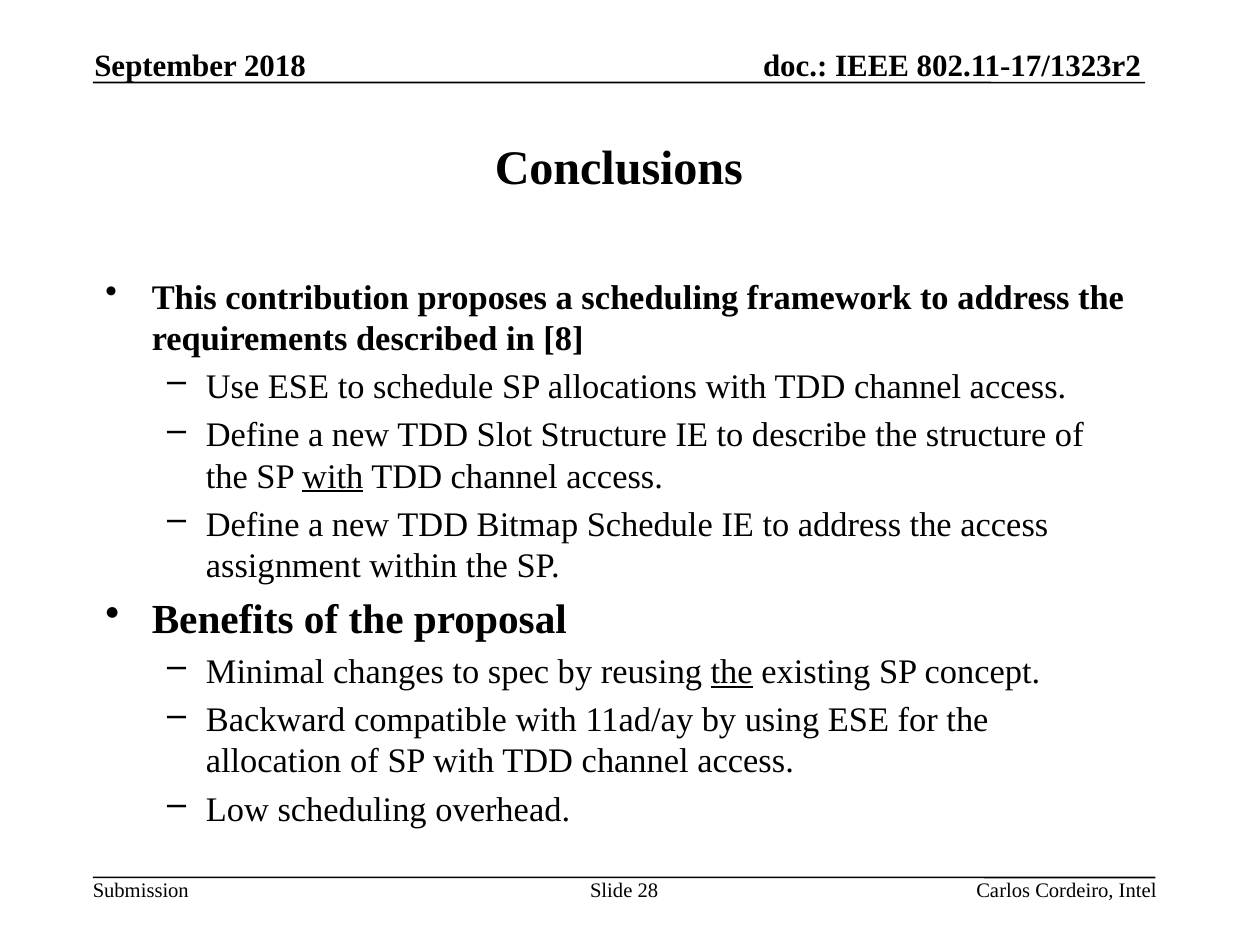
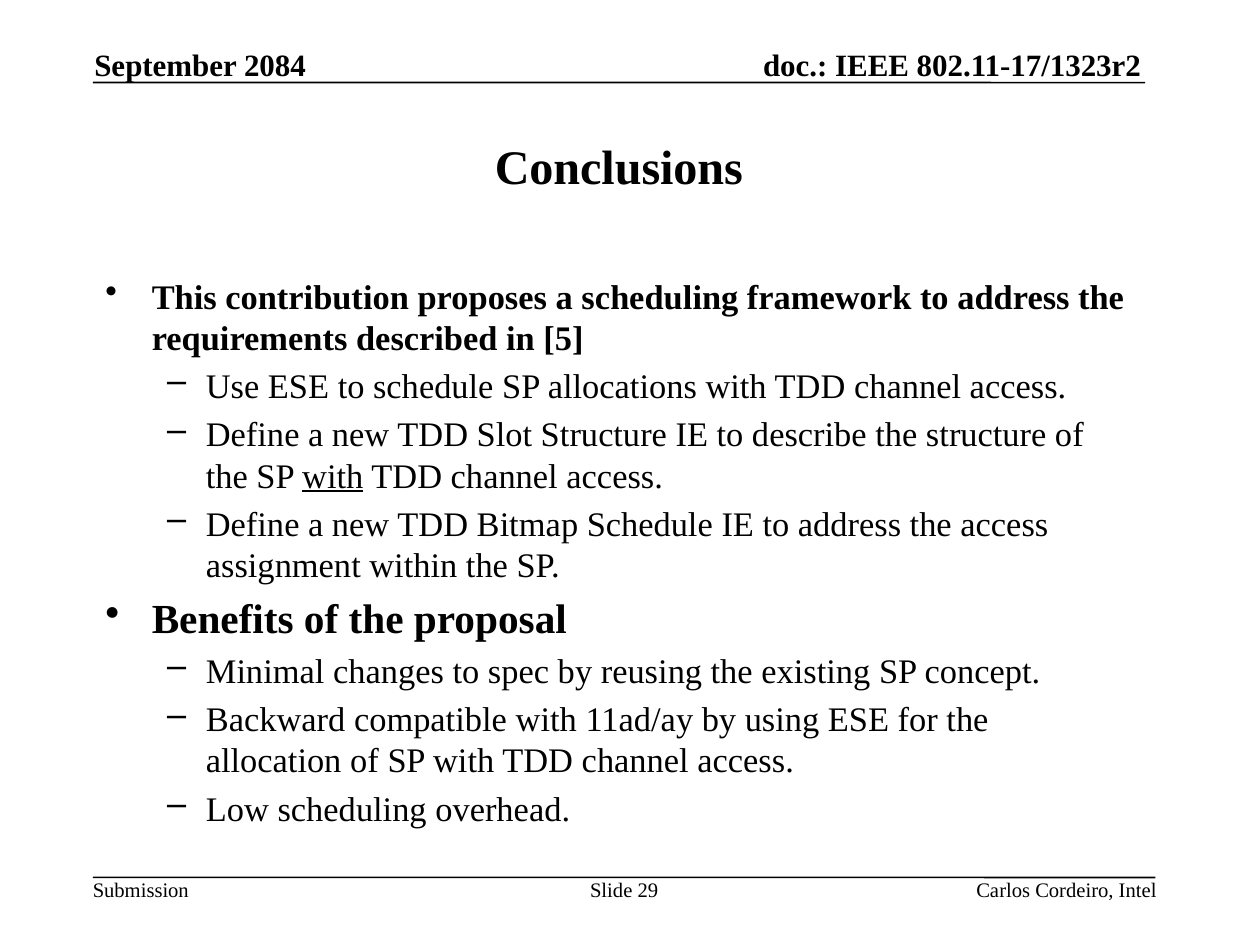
2018: 2018 -> 2084 (275, 66)
8: 8 -> 5 (563, 339)
the underline: present -> none (732, 672)
28: 28 -> 29 (648, 891)
